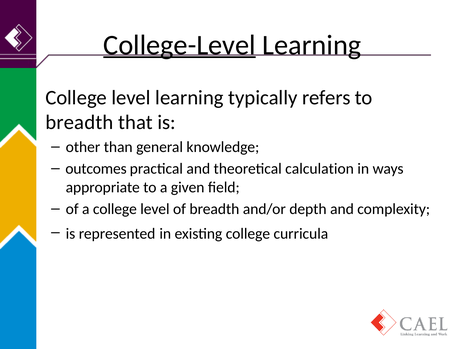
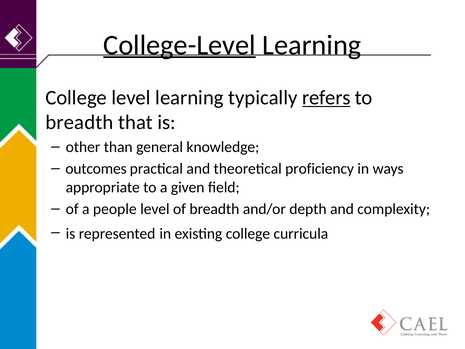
refers underline: none -> present (326, 98)
calculation: calculation -> proficiency (320, 168)
a college: college -> people (115, 209)
